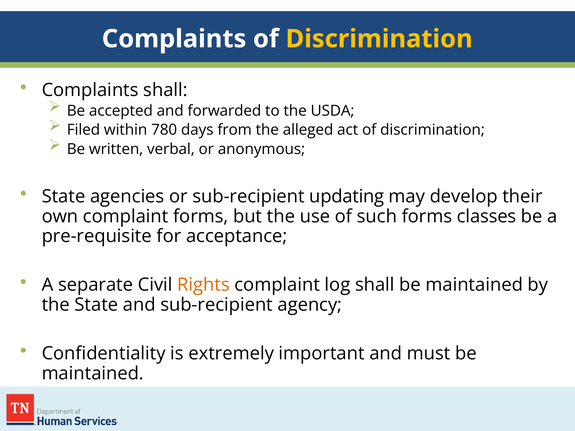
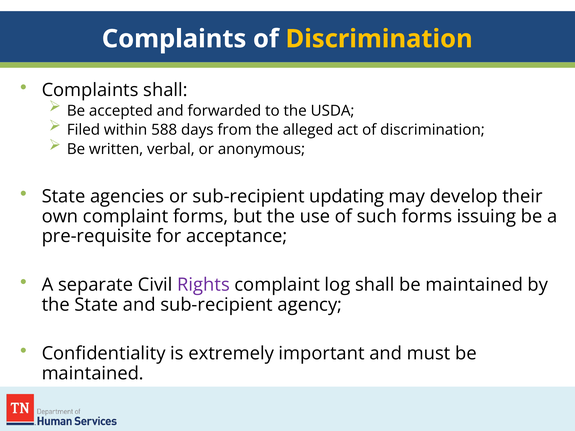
780: 780 -> 588 (164, 130)
classes: classes -> issuing (487, 217)
Rights colour: orange -> purple (204, 285)
